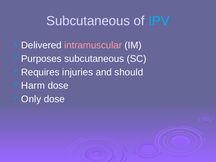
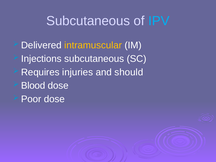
intramuscular colour: pink -> yellow (93, 45)
Purposes: Purposes -> Injections (41, 59)
Harm: Harm -> Blood (33, 86)
Only: Only -> Poor (31, 99)
